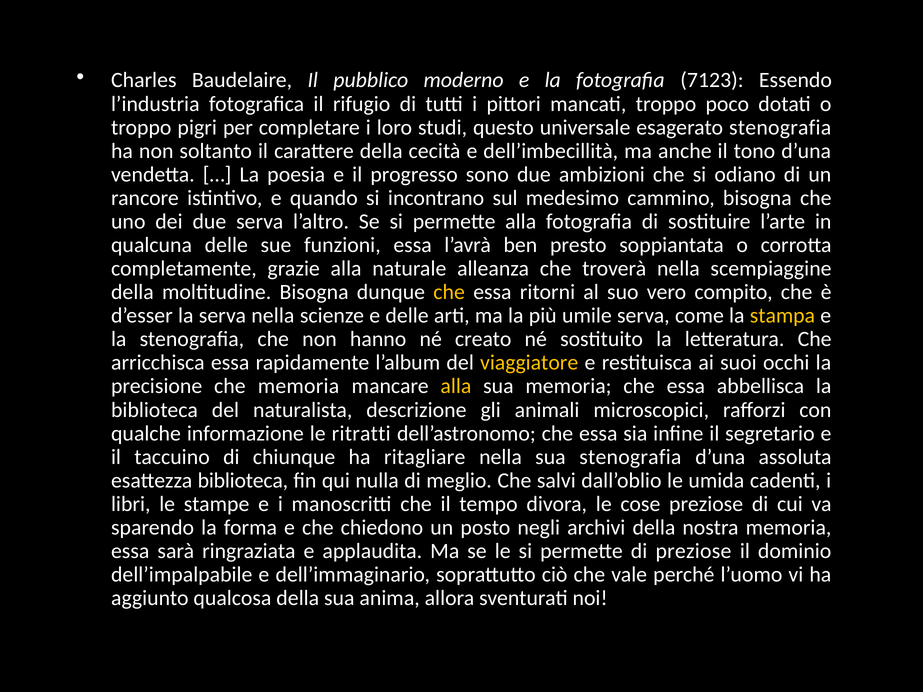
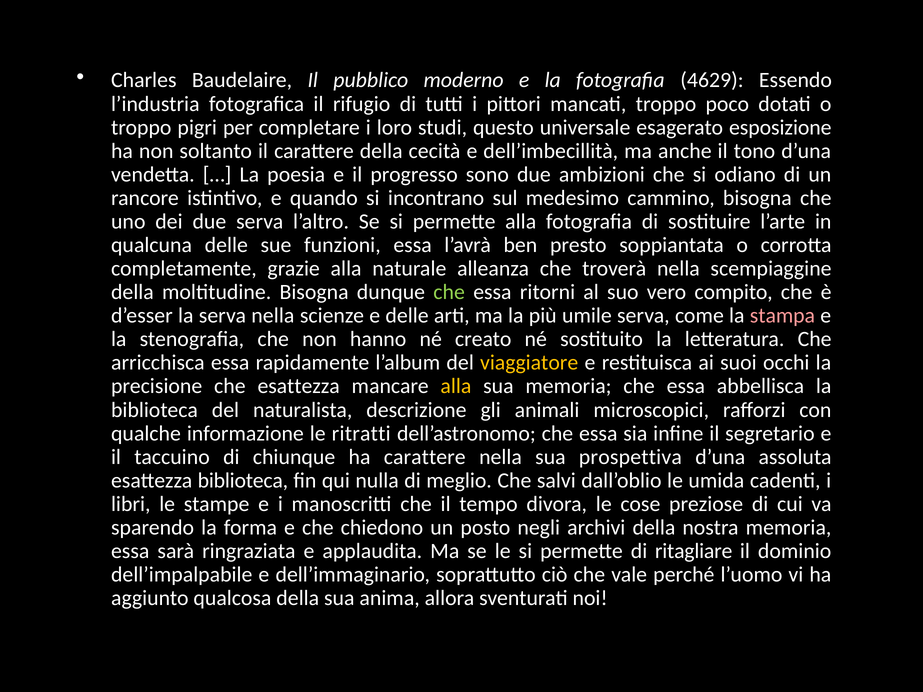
7123: 7123 -> 4629 (712, 80)
esagerato stenografia: stenografia -> esposizione (780, 127)
che colour: yellow -> light green (449, 292)
stampa colour: yellow -> pink (782, 316)
che memoria: memoria -> esattezza (299, 386)
ha ritagliare: ritagliare -> carattere (425, 457)
sua stenografia: stenografia -> prospettiva (630, 457)
di preziose: preziose -> ritagliare (694, 551)
